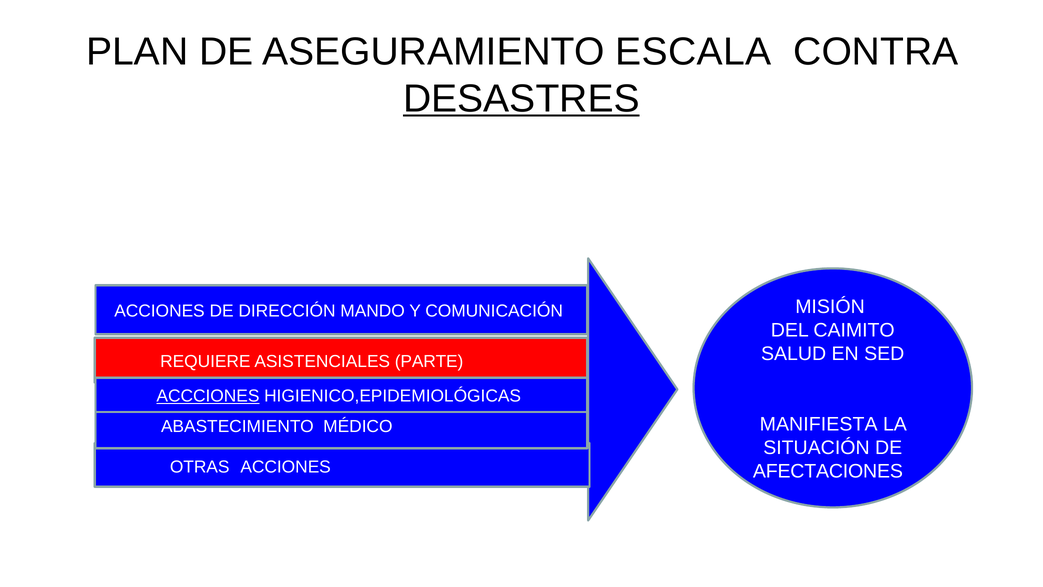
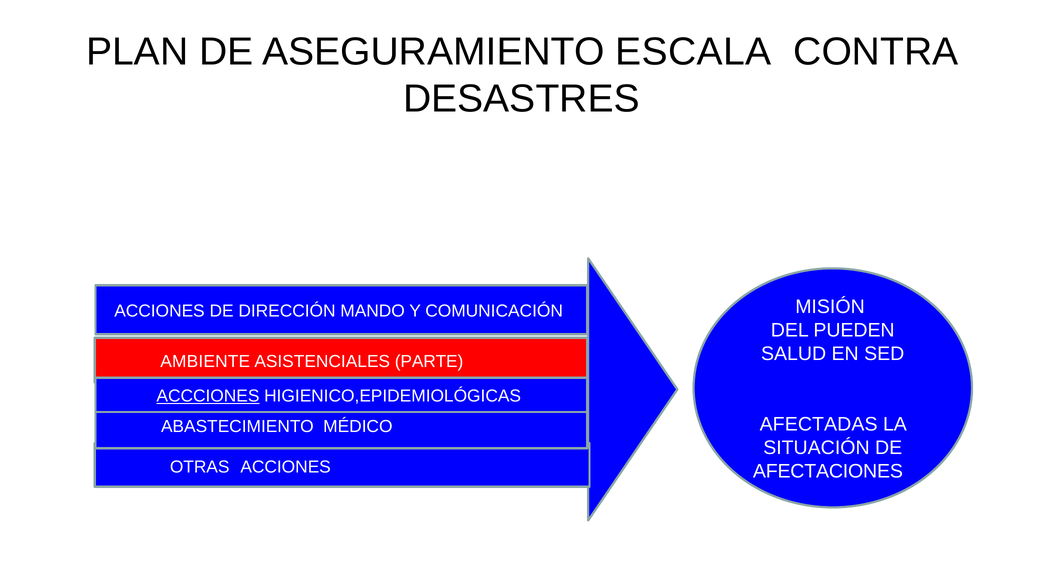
DESASTRES underline: present -> none (521, 99)
CAIMITO: CAIMITO -> PUEDEN (854, 330)
REQUIERE: REQUIERE -> AMBIENTE (205, 361)
MANIFIESTA: MANIFIESTA -> AFECTADAS (819, 424)
